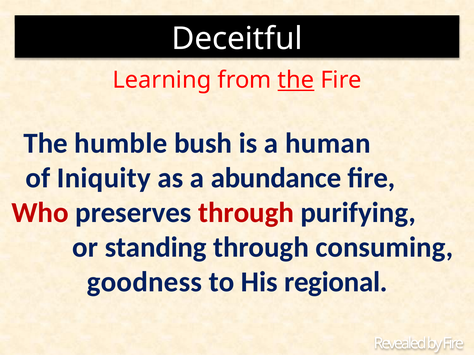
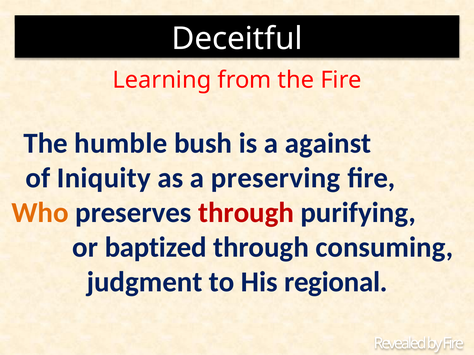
the underline: present -> none (296, 80)
human: human -> against (328, 143)
abundance: abundance -> preserving (276, 178)
Who colour: red -> orange (40, 213)
standing: standing -> baptized (156, 248)
goodness: goodness -> judgment (145, 282)
